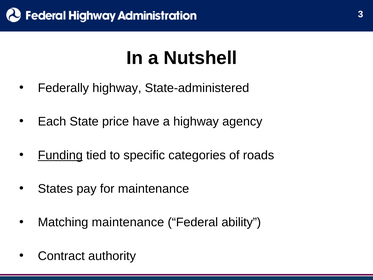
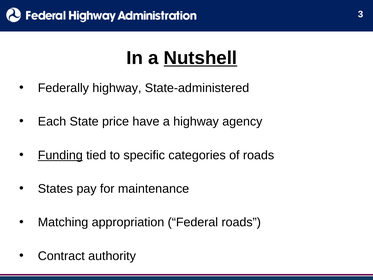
Nutshell underline: none -> present (200, 58)
Matching maintenance: maintenance -> appropriation (128, 222)
Federal ability: ability -> roads (241, 222)
